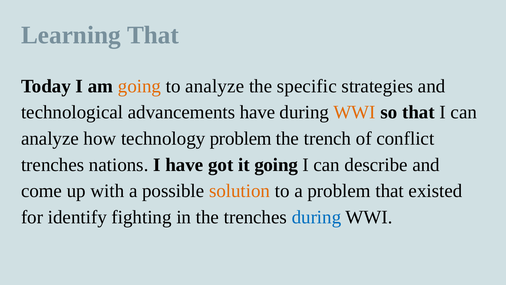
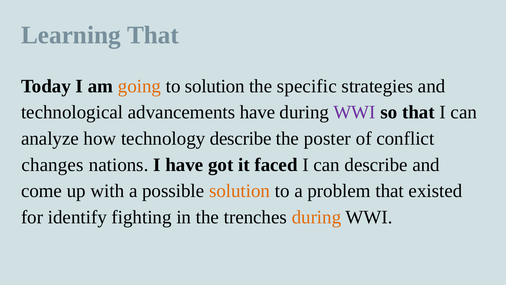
to analyze: analyze -> solution (215, 86)
WWI colour: orange -> purple (354, 112)
technology problem: problem -> describe (241, 138)
trench: trench -> poster (327, 138)
trenches: trenches -> changes (53, 165)
it going: going -> faced (276, 165)
during colour: blue -> orange (316, 217)
